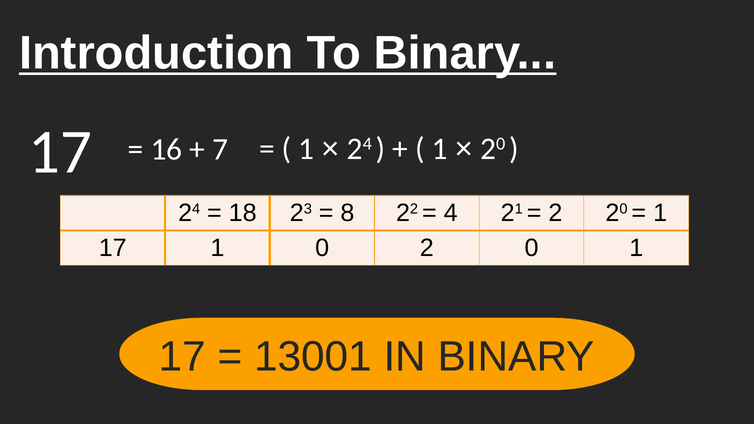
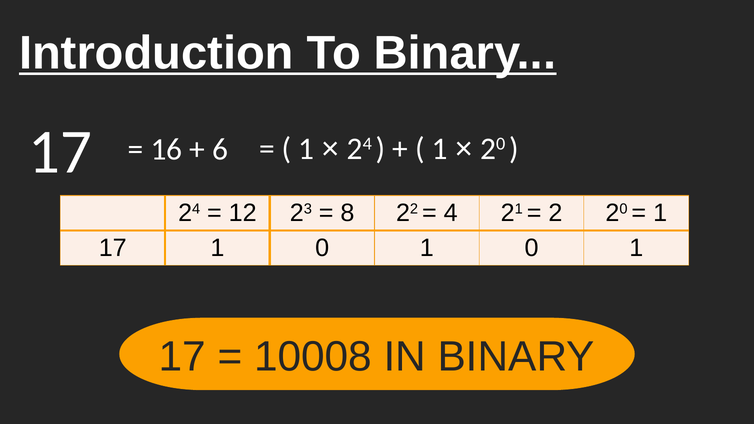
7: 7 -> 6 (220, 149)
18: 18 -> 12 (243, 213)
17 1 0 2: 2 -> 1 (427, 248)
13001: 13001 -> 10008 (313, 357)
